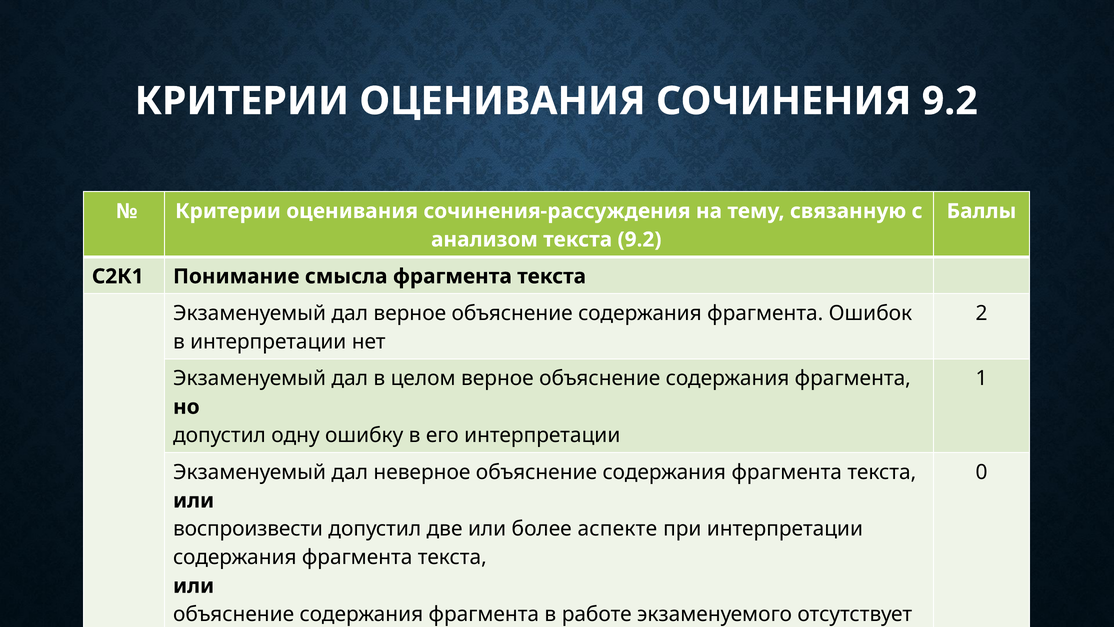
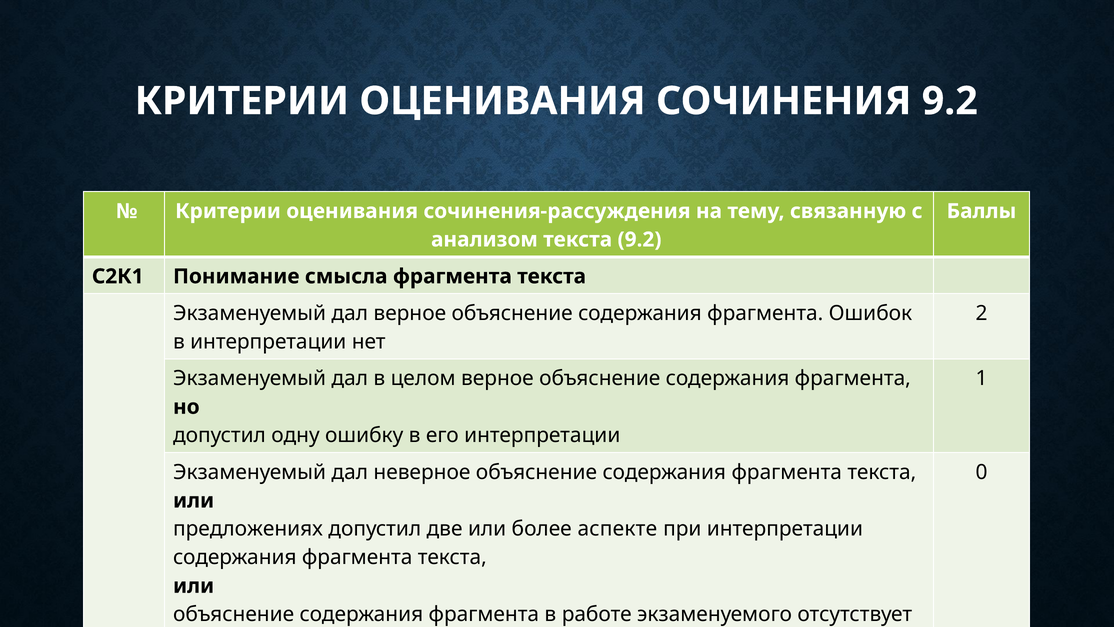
воспроизвести: воспроизвести -> предложениях (248, 529)
